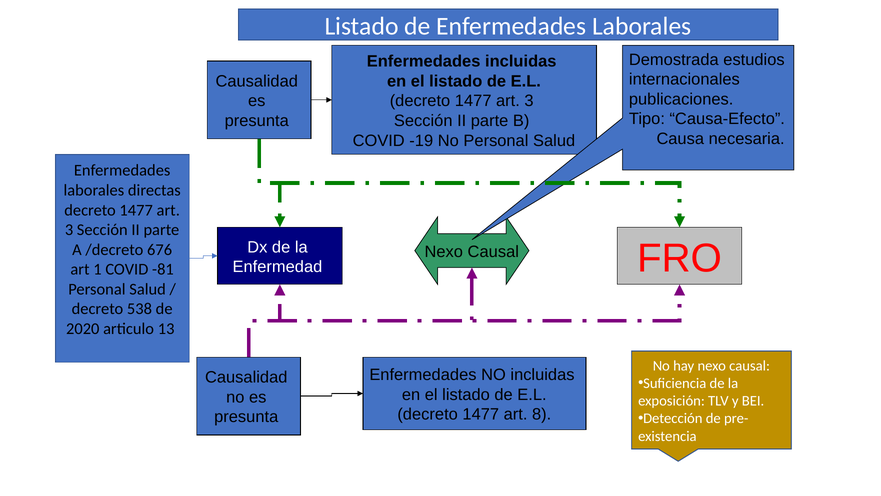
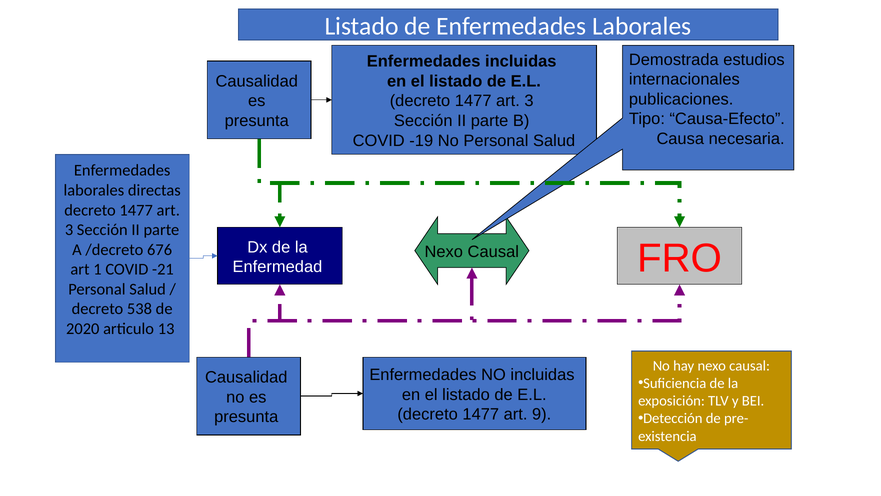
-81: -81 -> -21 (163, 269)
8: 8 -> 9 (542, 414)
